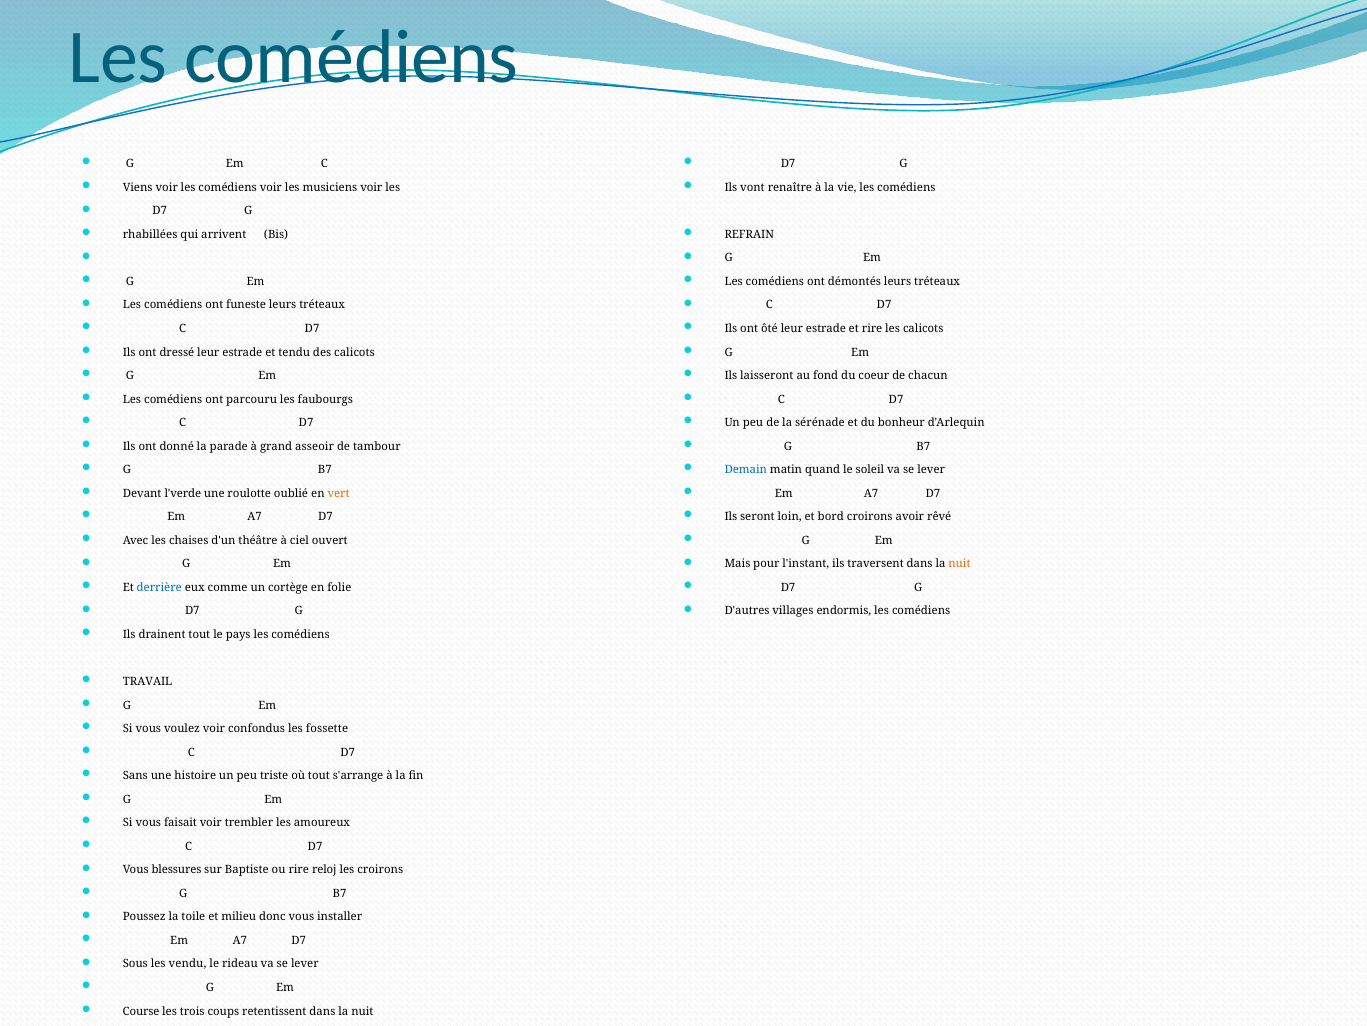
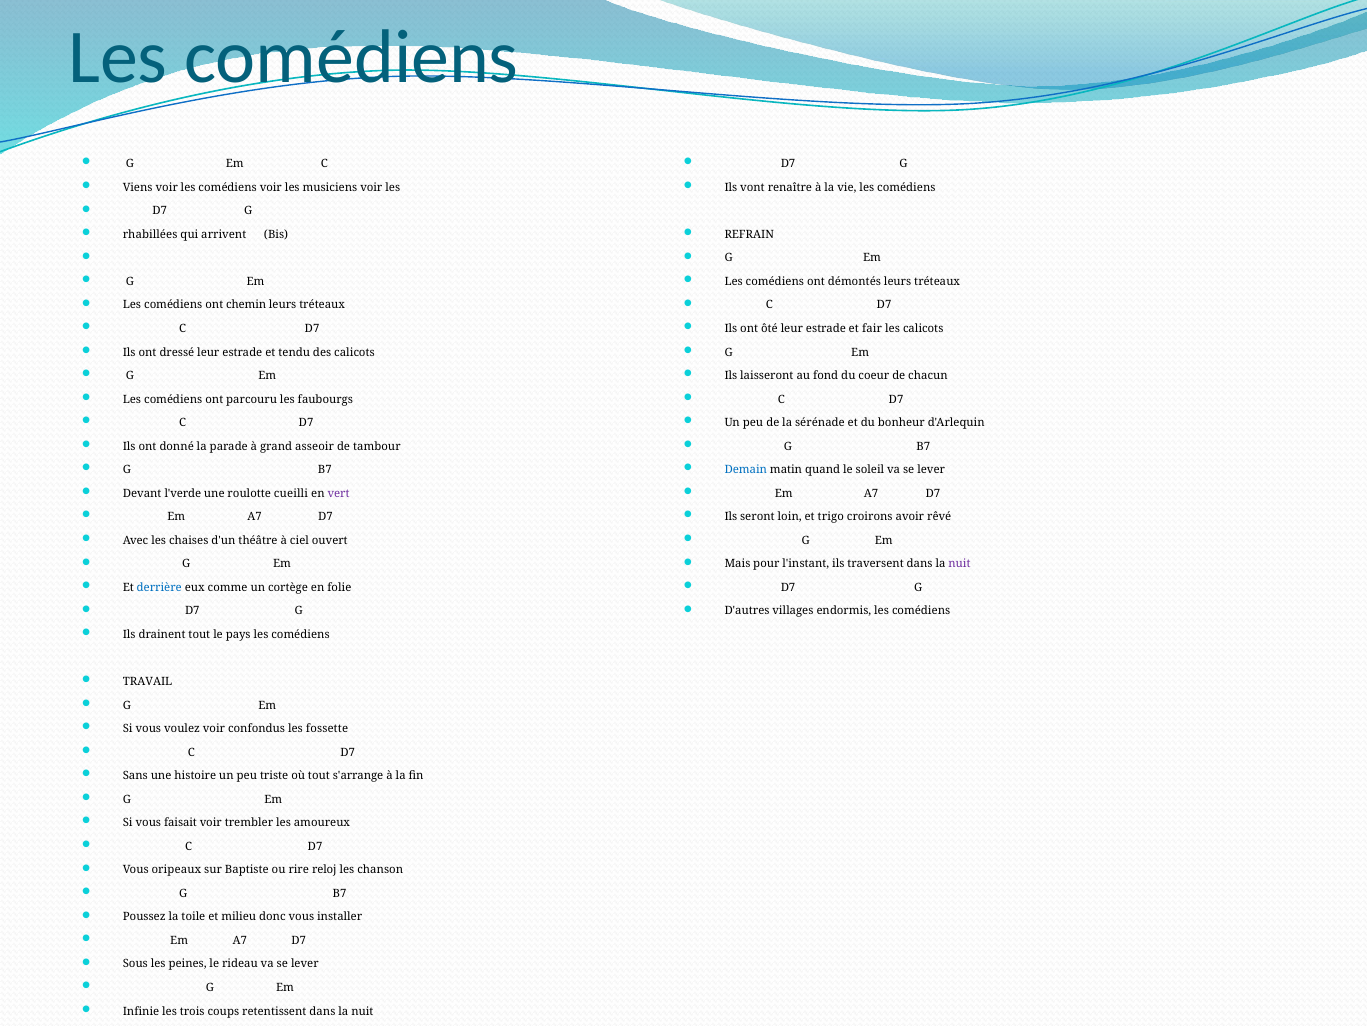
funeste: funeste -> chemin (246, 305)
et rire: rire -> fair (872, 329)
oublié: oublié -> cueilli (291, 493)
vert colour: orange -> purple (339, 493)
bord: bord -> trigo (831, 517)
nuit colour: orange -> purple (959, 564)
blessures: blessures -> oripeaux (176, 869)
les croirons: croirons -> chanson (380, 869)
vendu: vendu -> peines (188, 964)
Course: Course -> Infinie (141, 1011)
